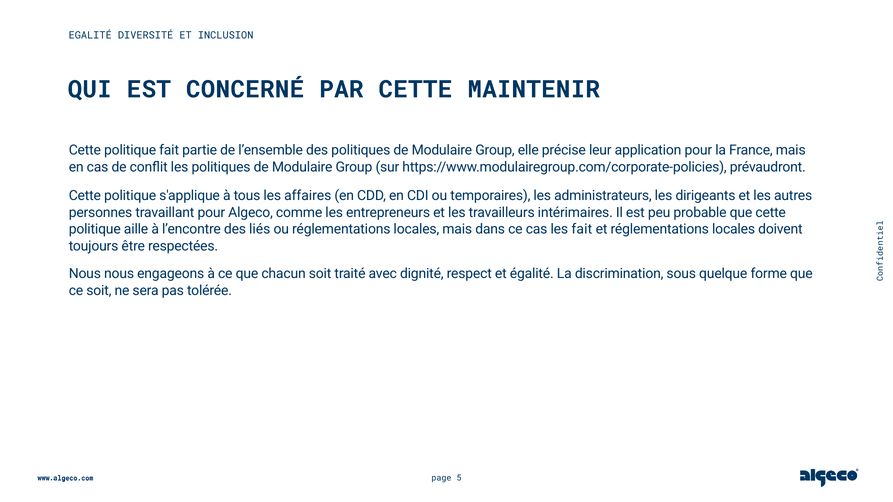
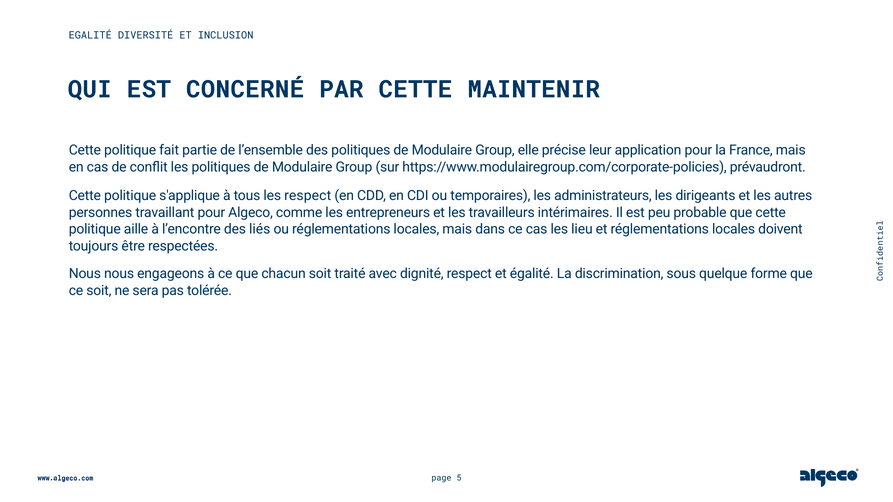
les affaires: affaires -> respect (308, 196)
les fait: fait -> lieu (582, 229)
